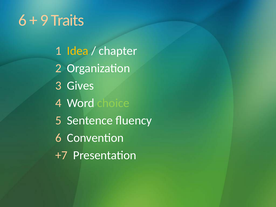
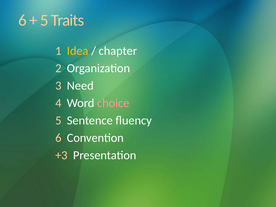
9: 9 -> 5 (44, 20)
Gives: Gives -> Need (80, 86)
choice colour: light green -> pink (113, 103)
+7: +7 -> +3 (61, 155)
